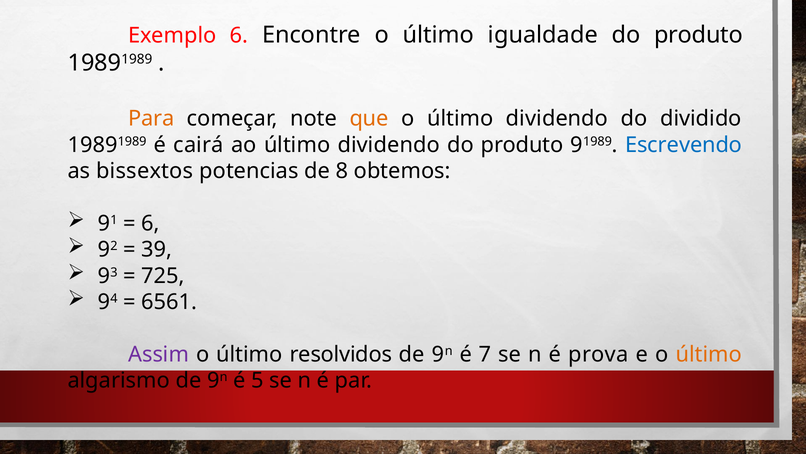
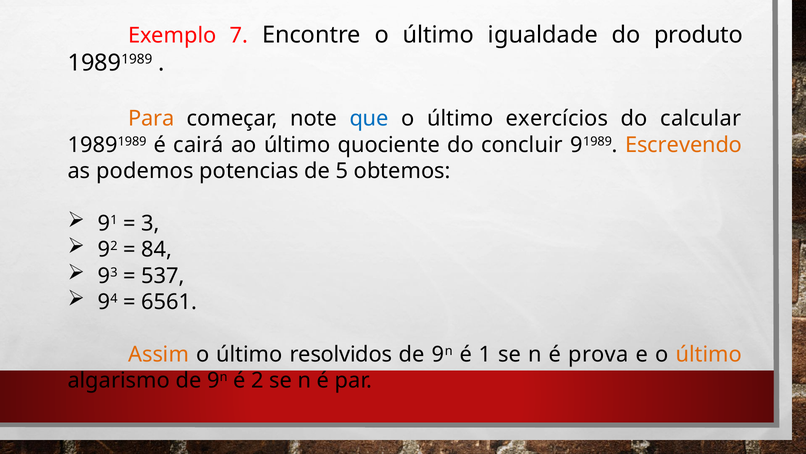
Exemplo 6: 6 -> 7 (239, 35)
que colour: orange -> blue (369, 118)
o último dividendo: dividendo -> exercícios (557, 118)
dividido: dividido -> calcular (701, 118)
ao último dividendo: dividendo -> quociente (389, 145)
produto: produto -> concluir (522, 145)
Escrevendo colour: blue -> orange (684, 145)
bissextos: bissextos -> podemos (145, 171)
8: 8 -> 5 (342, 171)
6: 6 -> 3 (150, 223)
39: 39 -> 84 (157, 249)
725: 725 -> 537 (163, 276)
Assim colour: purple -> orange (159, 354)
7: 7 -> 1 (485, 354)
5: 5 -> 2 (257, 380)
